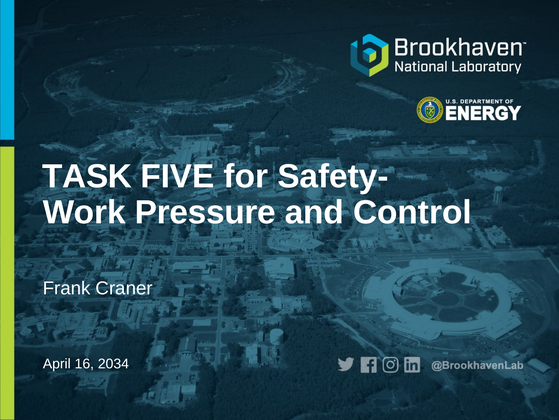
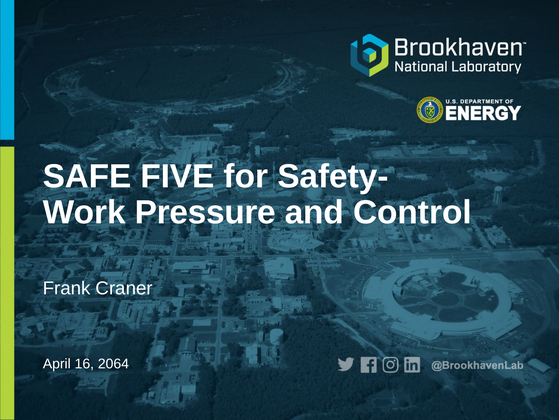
TASK: TASK -> SAFE (87, 176)
2034: 2034 -> 2064 (113, 363)
